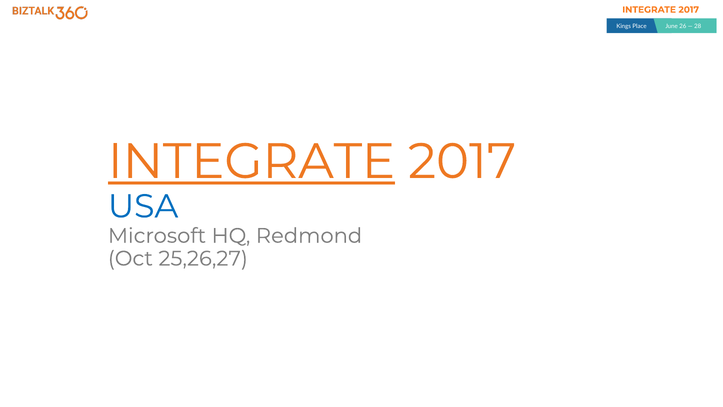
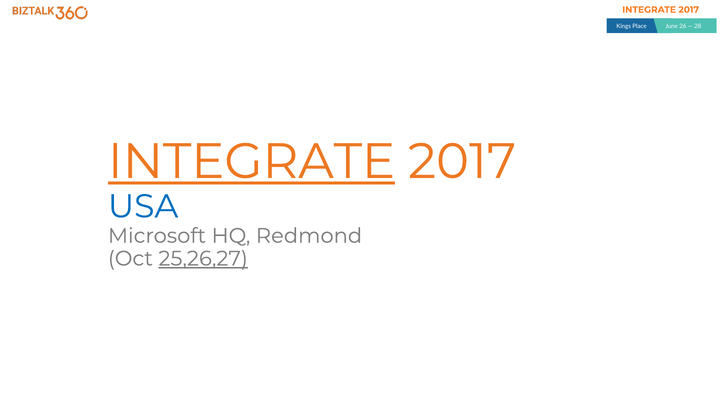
25,26,27 underline: none -> present (203, 258)
